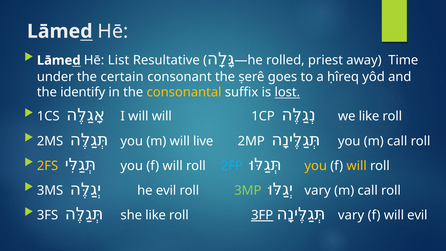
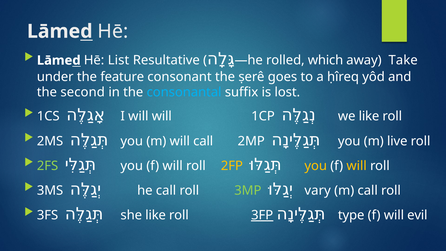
priest: priest -> which (326, 60)
Time: Time -> Take (403, 60)
certain: certain -> feature (122, 77)
identify: identify -> second (83, 92)
consonantal colour: yellow -> light blue (184, 92)
lost underline: present -> none (287, 92)
will live: live -> call (203, 141)
you m call: call -> live (397, 141)
2FP colour: light blue -> yellow (232, 166)
2FS colour: yellow -> light green (48, 166)
he evil: evil -> call (166, 190)
vary: vary -> type (351, 215)
